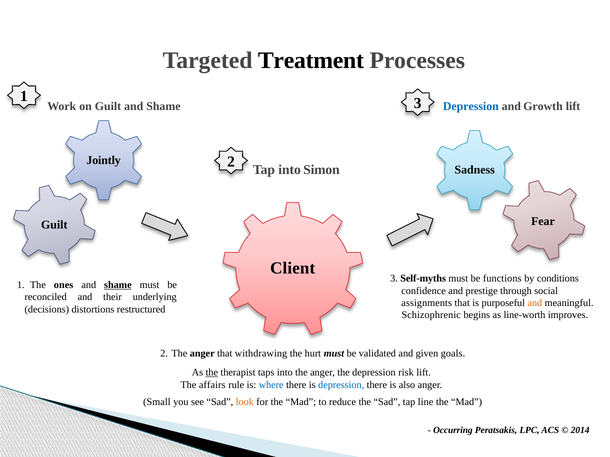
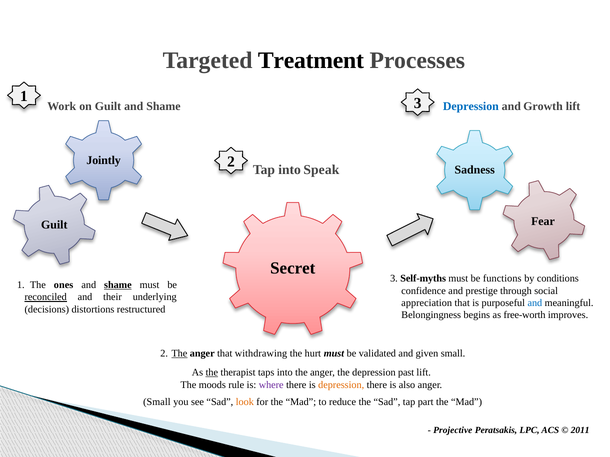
Simon: Simon -> Speak (321, 170)
Client: Client -> Secret (293, 269)
reconciled underline: none -> present (46, 297)
assignments: assignments -> appreciation (427, 303)
and colour: orange -> blue (535, 303)
Schizophrenic: Schizophrenic -> Belongingness (431, 315)
line-worth: line-worth -> free-worth (525, 315)
The underline: none -> present (179, 354)
given goals: goals -> small (453, 354)
risk: risk -> past (406, 373)
affairs: affairs -> moods (212, 385)
where colour: blue -> purple (271, 385)
depression colour: blue -> orange (341, 385)
line: line -> part (426, 403)
Occurring: Occurring -> Projective (453, 431)
2014: 2014 -> 2011 (580, 431)
